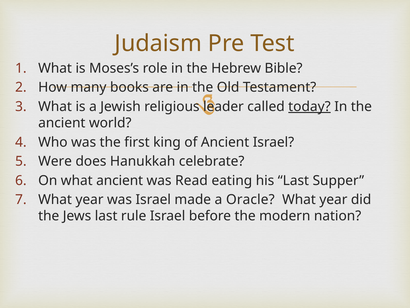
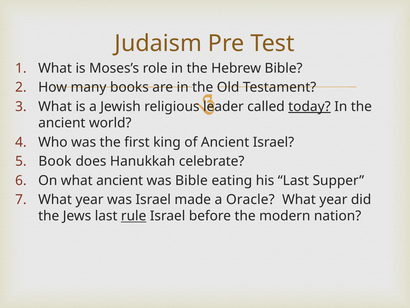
Were: Were -> Book (55, 161)
was Read: Read -> Bible (191, 180)
rule underline: none -> present (134, 216)
